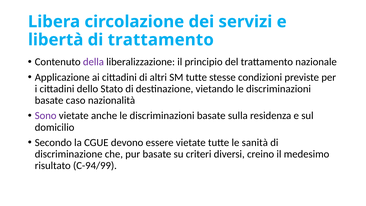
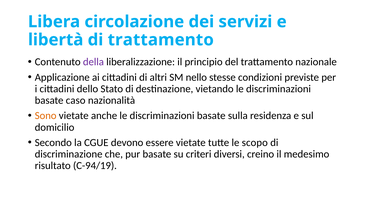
SM tutte: tutte -> nello (196, 77)
Sono colour: purple -> orange (46, 116)
sanità: sanità -> scopo (255, 143)
C-94/99: C-94/99 -> C-94/19 (95, 166)
